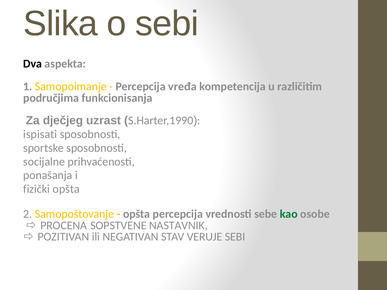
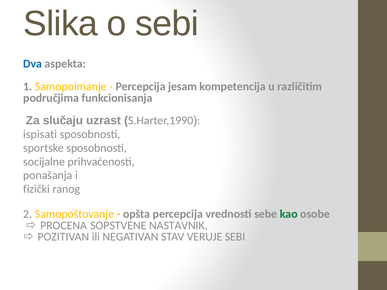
Dva colour: black -> blue (33, 64)
vređa: vređa -> jesam (183, 87)
dječjeg: dječjeg -> slučaju (63, 121)
fizički opšta: opšta -> ranog (66, 189)
